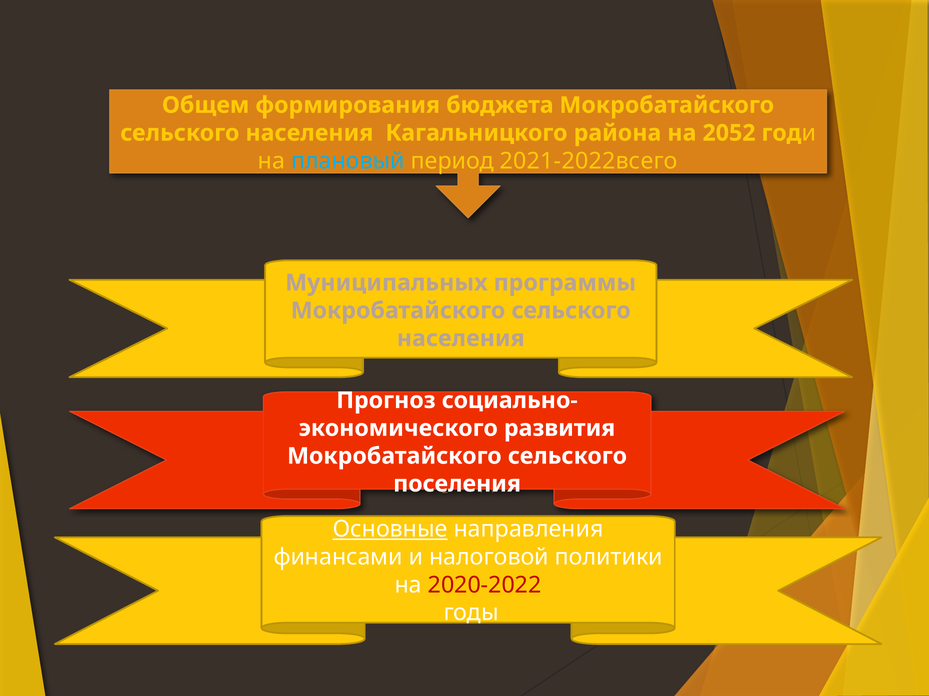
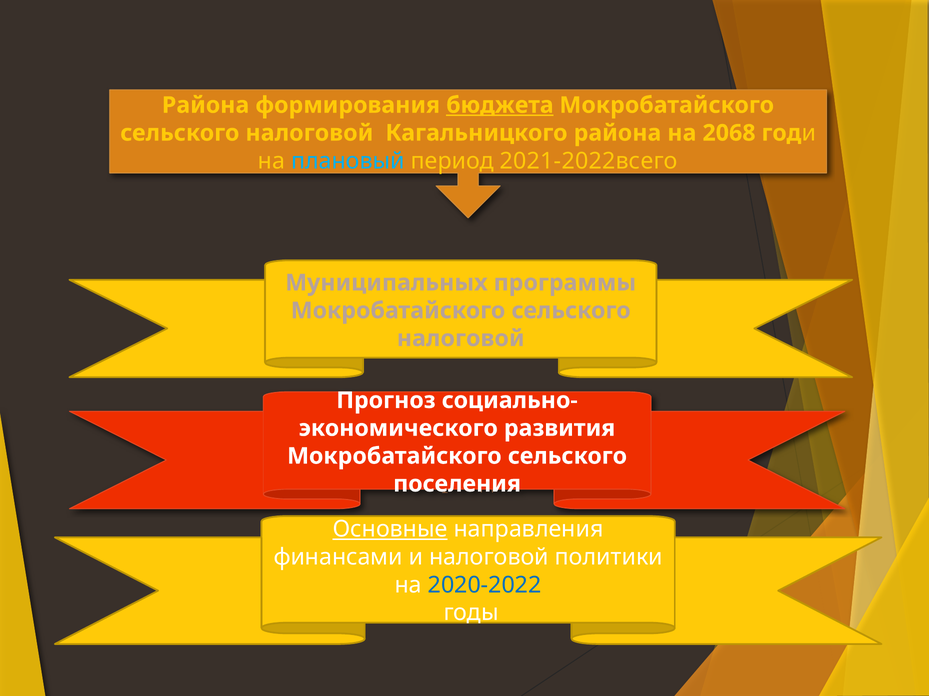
Общем: Общем -> Района (206, 105)
бюджета underline: none -> present (500, 105)
населения: населения -> налоговой (309, 133)
2052: 2052 -> 2068 (729, 133)
населения: населения -> налоговой (461, 339)
2020-2022 colour: red -> blue (485, 586)
